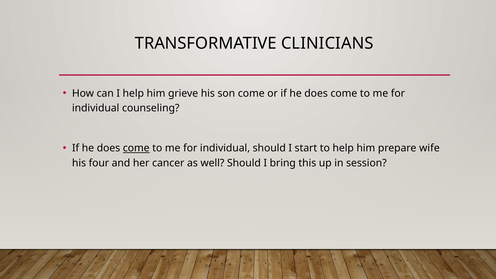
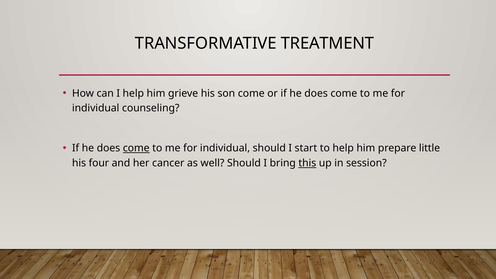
CLINICIANS: CLINICIANS -> TREATMENT (327, 43)
wife: wife -> little (430, 148)
this underline: none -> present (307, 163)
